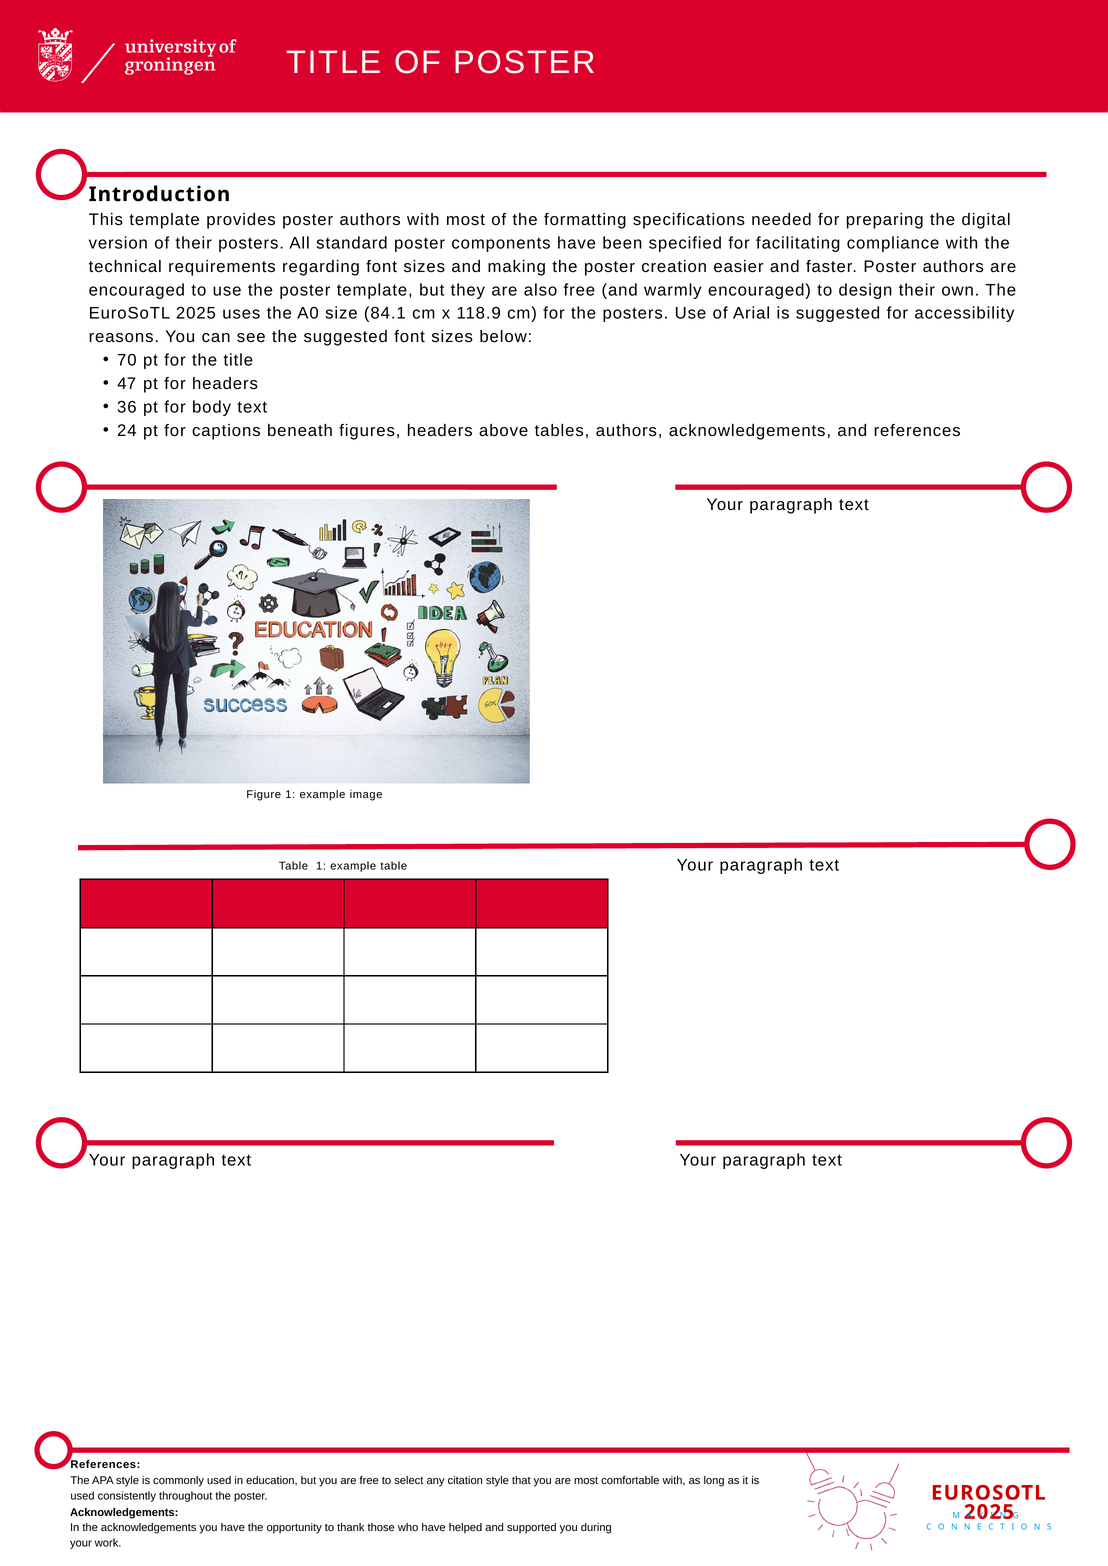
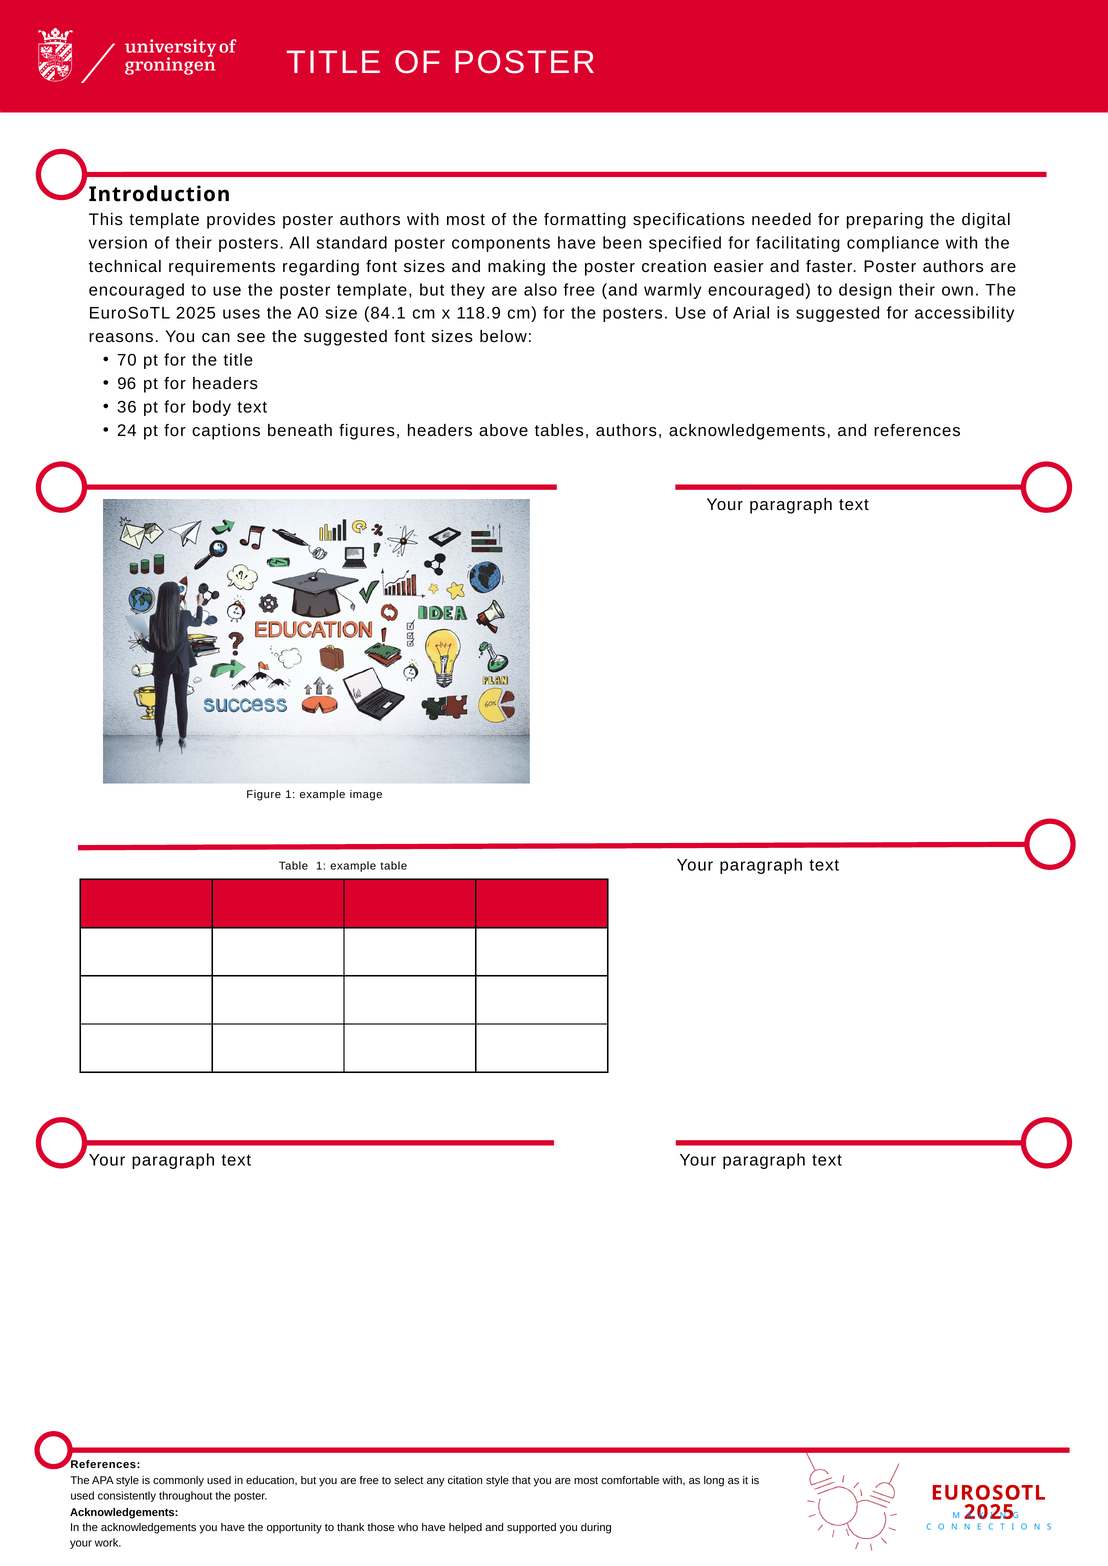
47: 47 -> 96 (127, 384)
